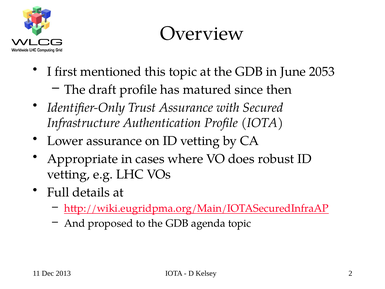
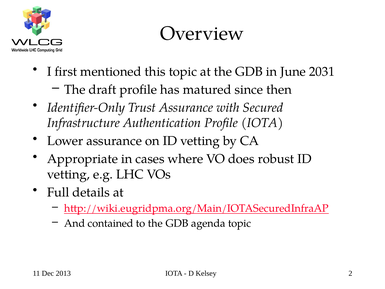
2053: 2053 -> 2031 (322, 72)
proposed: proposed -> contained (111, 223)
